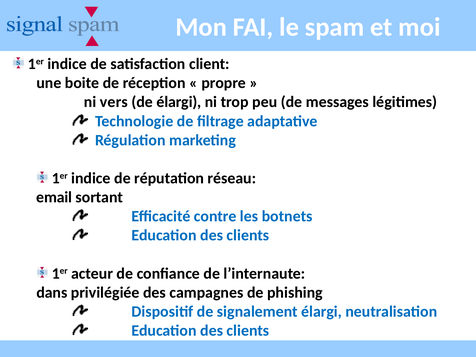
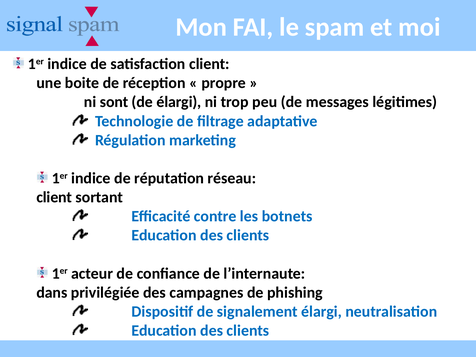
vers: vers -> sont (114, 102)
email: email -> client (54, 197)
